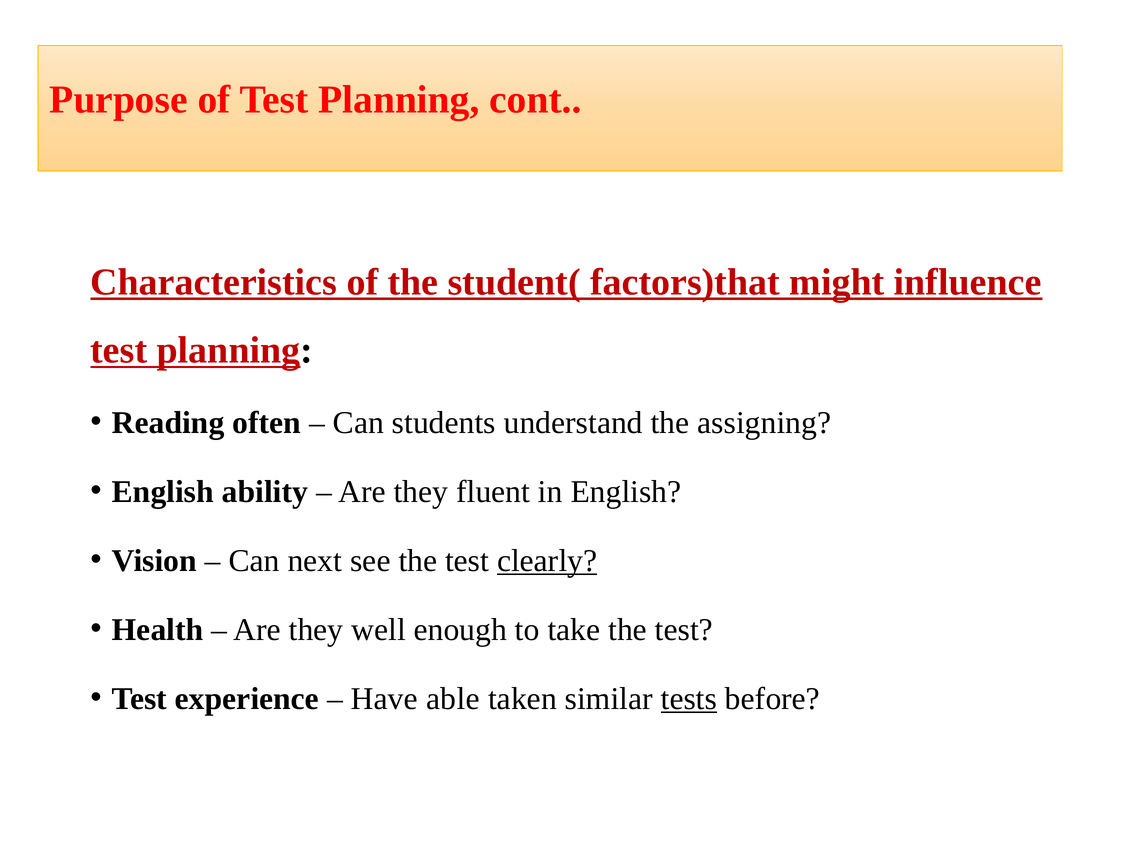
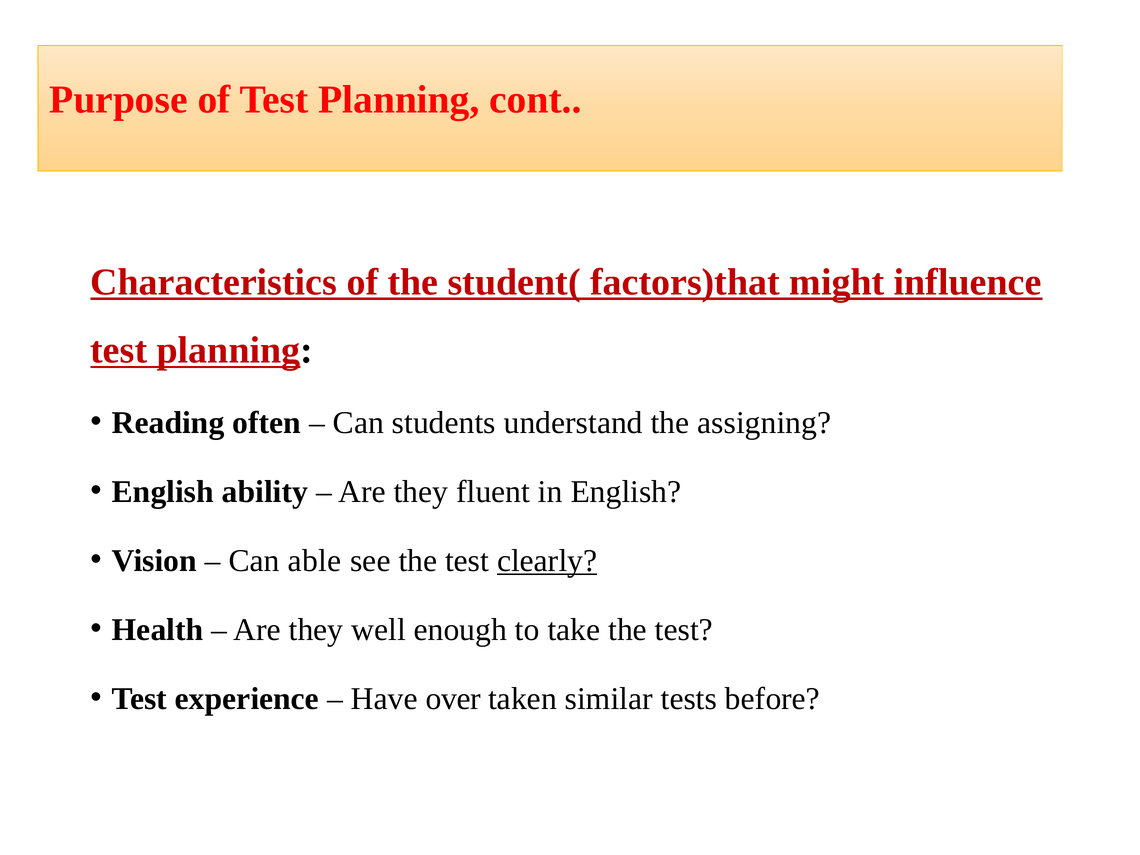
next: next -> able (315, 561)
able: able -> over (453, 699)
tests underline: present -> none (689, 699)
